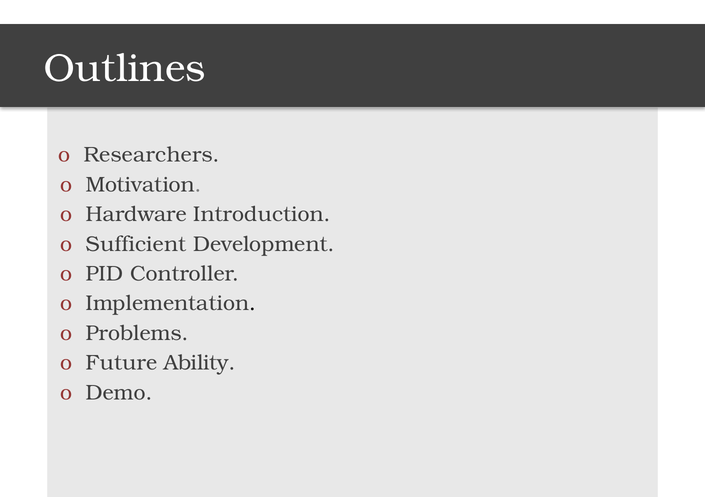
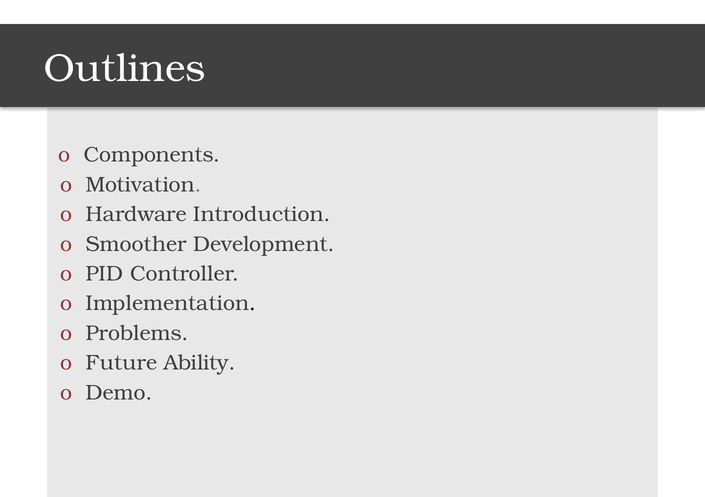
Researchers: Researchers -> Components (152, 155)
Sufficient: Sufficient -> Smoother (136, 244)
